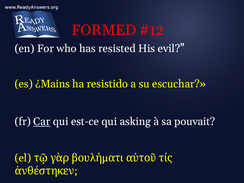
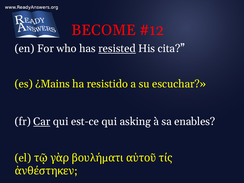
FORMED: FORMED -> BECOME (104, 30)
resisted underline: none -> present (117, 49)
evil: evil -> cita (171, 49)
pouvait: pouvait -> enables (195, 122)
